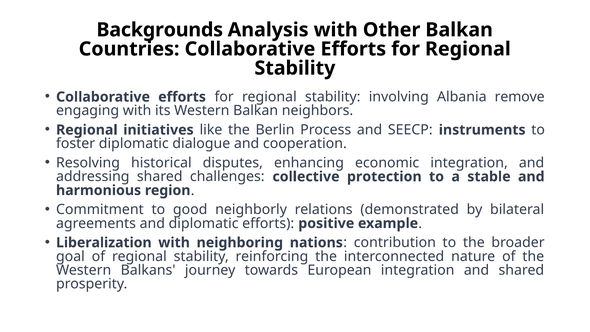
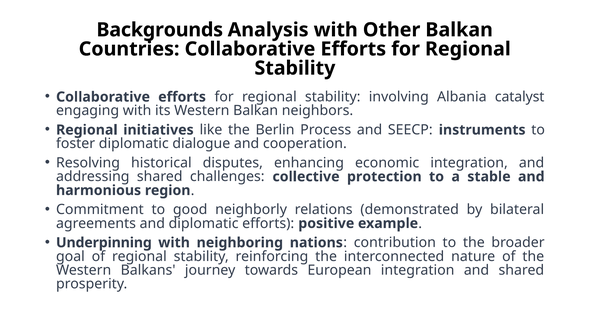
remove: remove -> catalyst (520, 97)
Liberalization: Liberalization -> Underpinning (104, 243)
